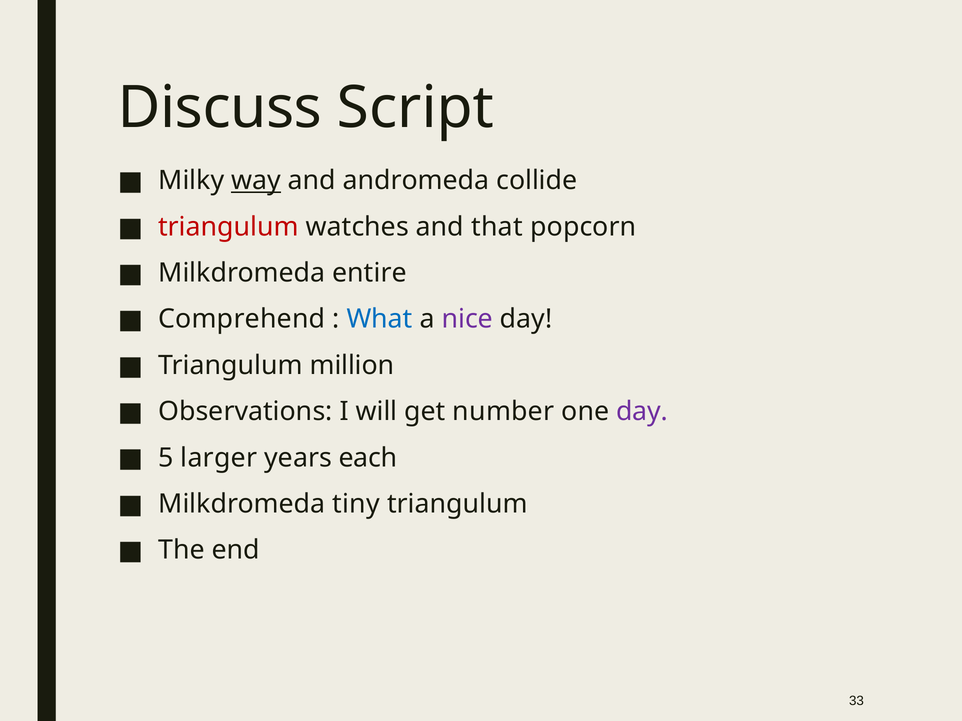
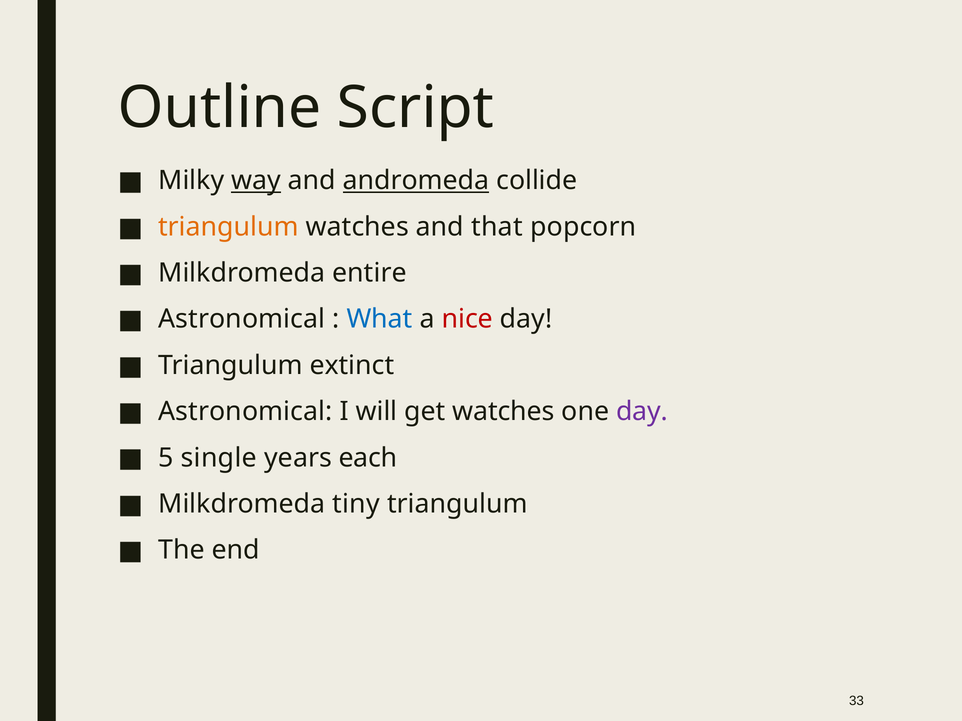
Discuss: Discuss -> Outline (220, 108)
andromeda underline: none -> present (416, 181)
triangulum colour: red -> orange (229, 227)
Comprehend: Comprehend -> Astronomical (242, 319)
nice colour: purple -> red (467, 319)
million: million -> extinct (352, 366)
Observations: Observations -> Astronomical (245, 412)
get number: number -> watches (504, 412)
larger: larger -> single (219, 458)
